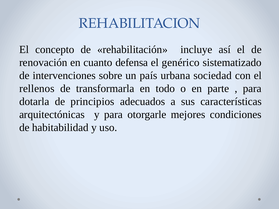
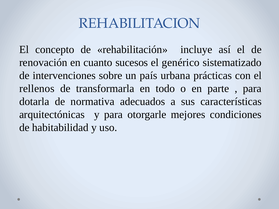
defensa: defensa -> sucesos (132, 63)
sociedad: sociedad -> prácticas (213, 76)
principios: principios -> normativa (93, 102)
